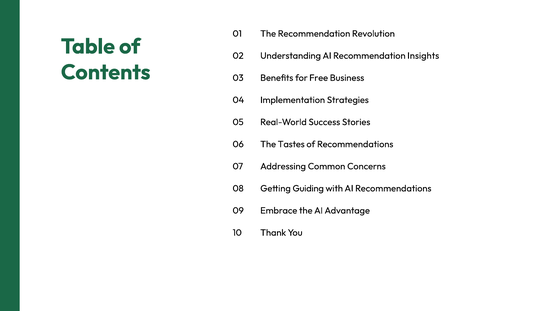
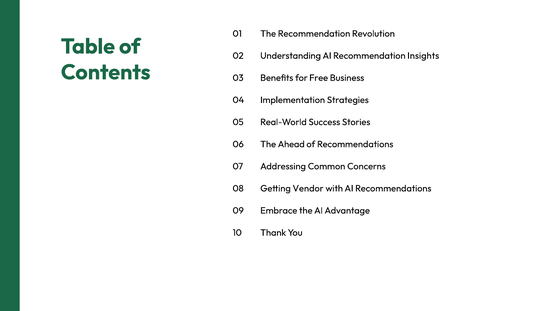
Tastes: Tastes -> Ahead (291, 144)
Guiding: Guiding -> Vendor (308, 189)
